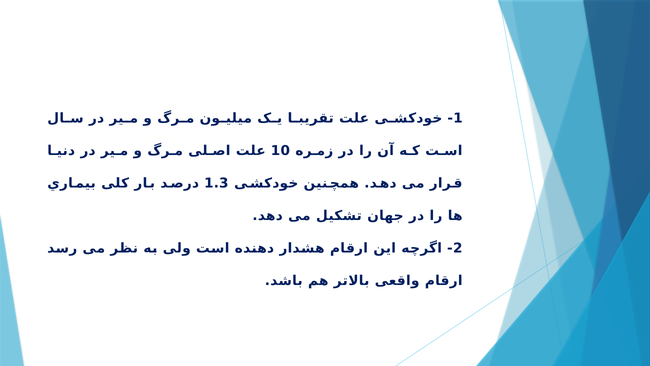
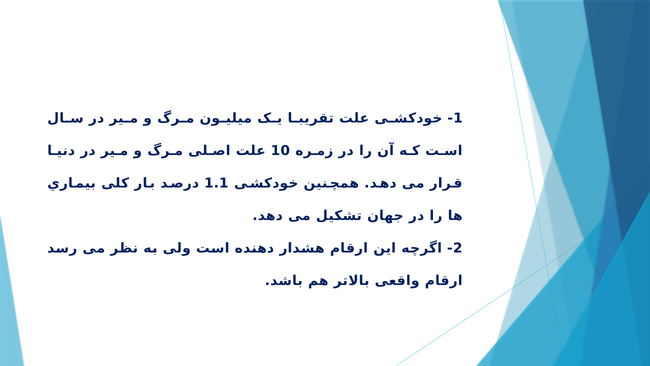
1.3: 1.3 -> 1.1 (216, 183)
